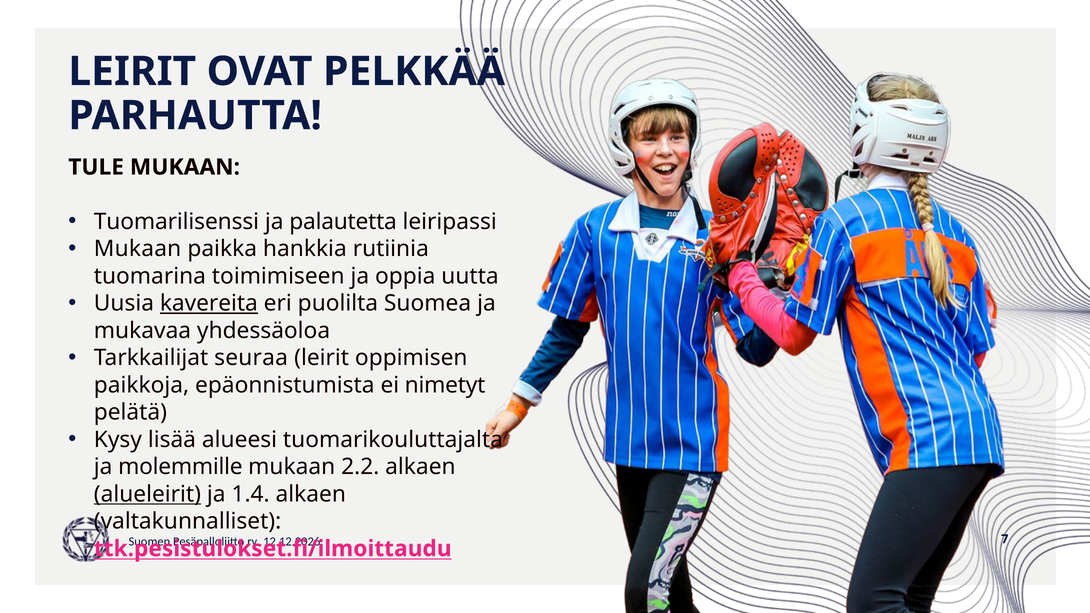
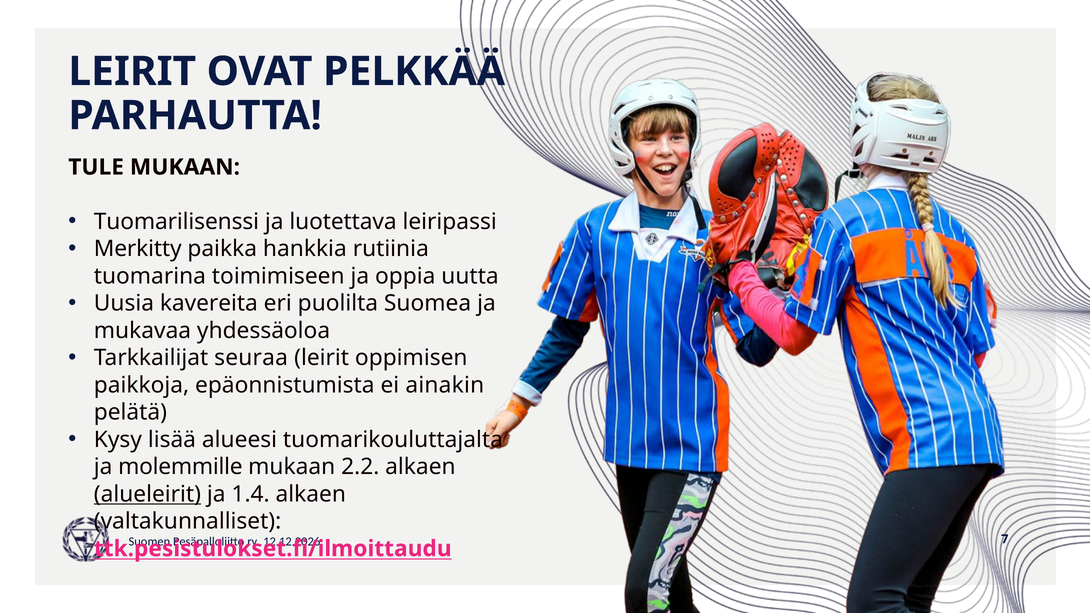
palautetta: palautetta -> luotettava (343, 222)
Mukaan: Mukaan -> Merkitty (138, 249)
kavereita underline: present -> none (209, 303)
nimetyt: nimetyt -> ainakin (445, 385)
